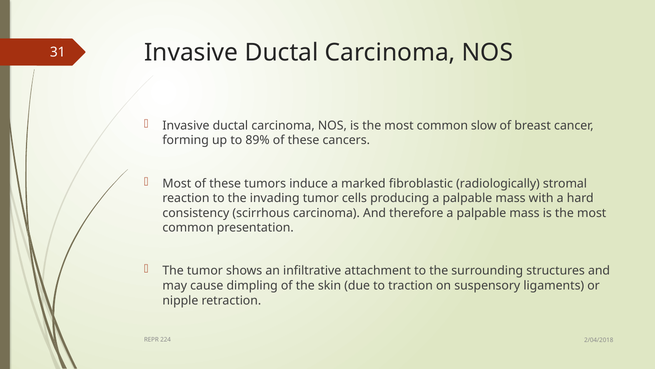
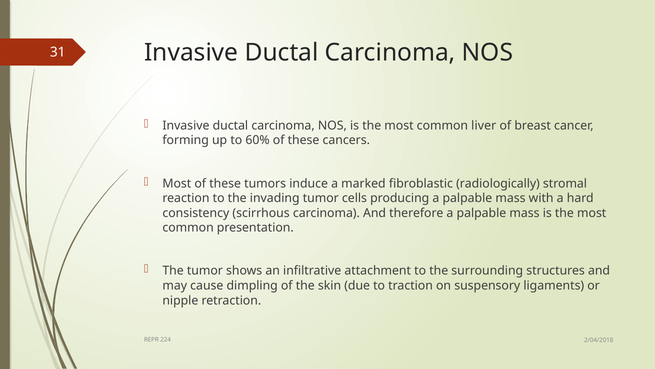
slow: slow -> liver (484, 125)
89%: 89% -> 60% (258, 140)
